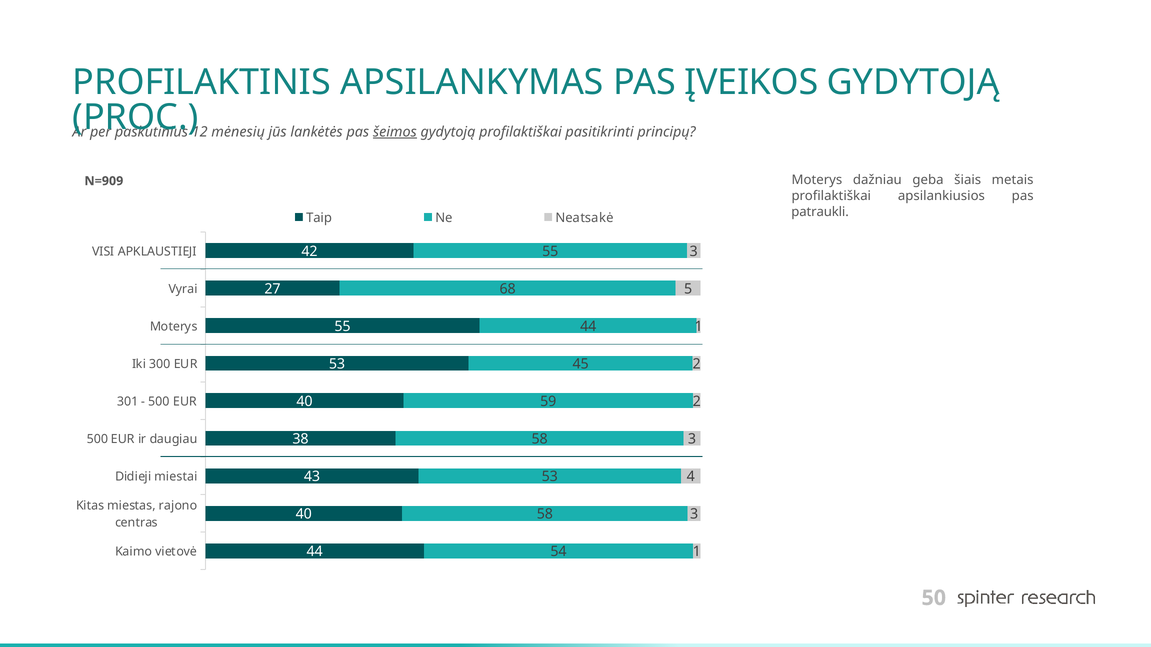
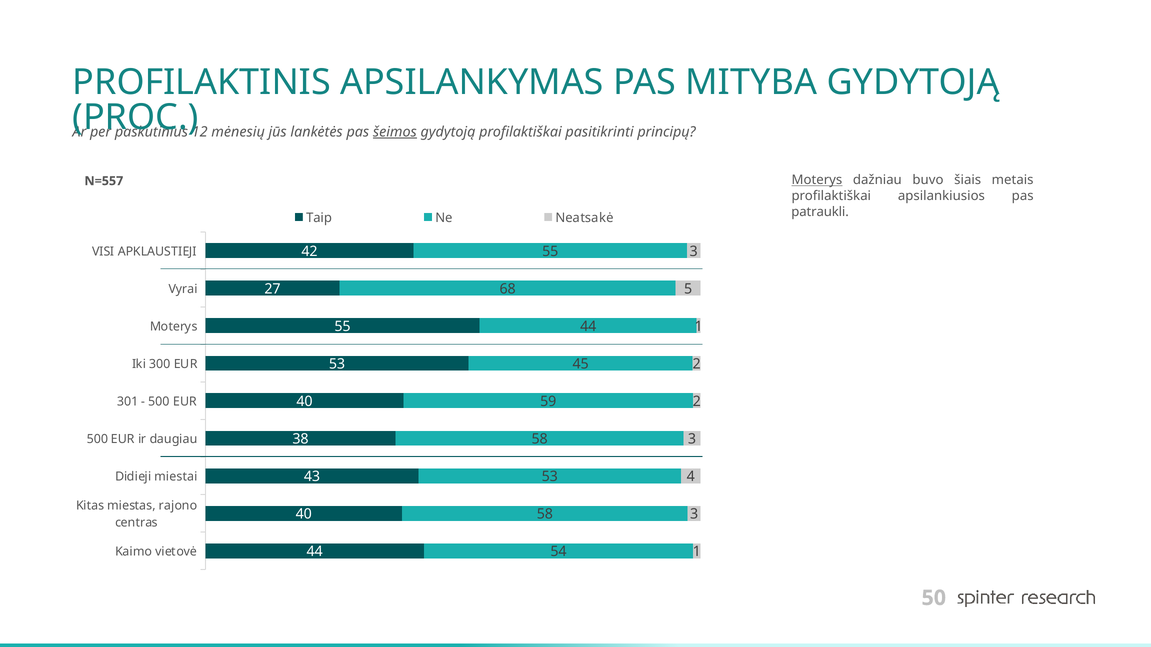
ĮVEIKOS: ĮVEIKOS -> MITYBA (751, 83)
Moterys underline: none -> present (817, 180)
geba: geba -> buvo (928, 180)
N=909: N=909 -> N=557 (104, 181)
